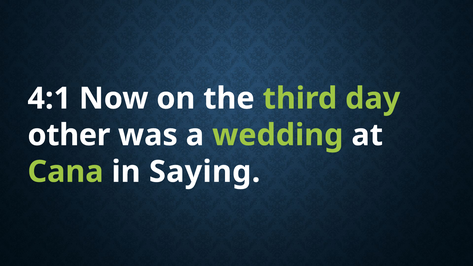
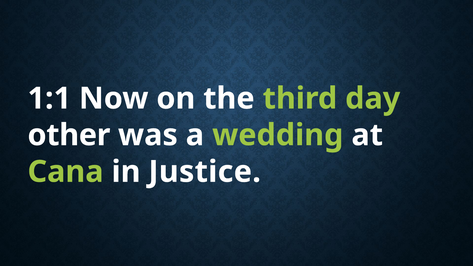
4:1: 4:1 -> 1:1 (49, 99)
Saying: Saying -> Justice (205, 172)
